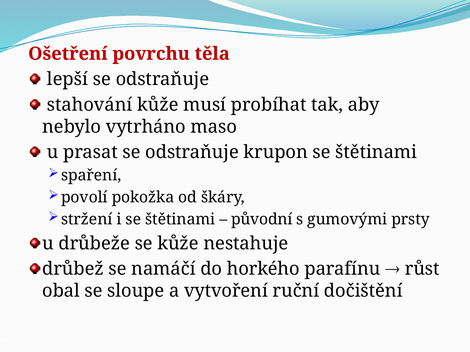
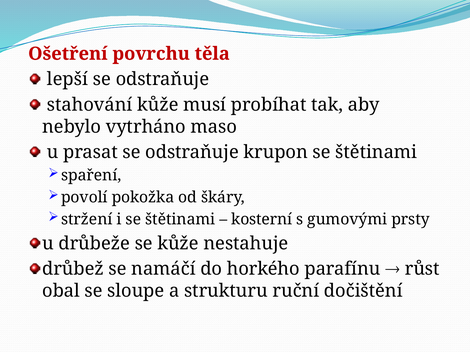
původní: původní -> kosterní (262, 220)
vytvoření: vytvoření -> strukturu (226, 291)
